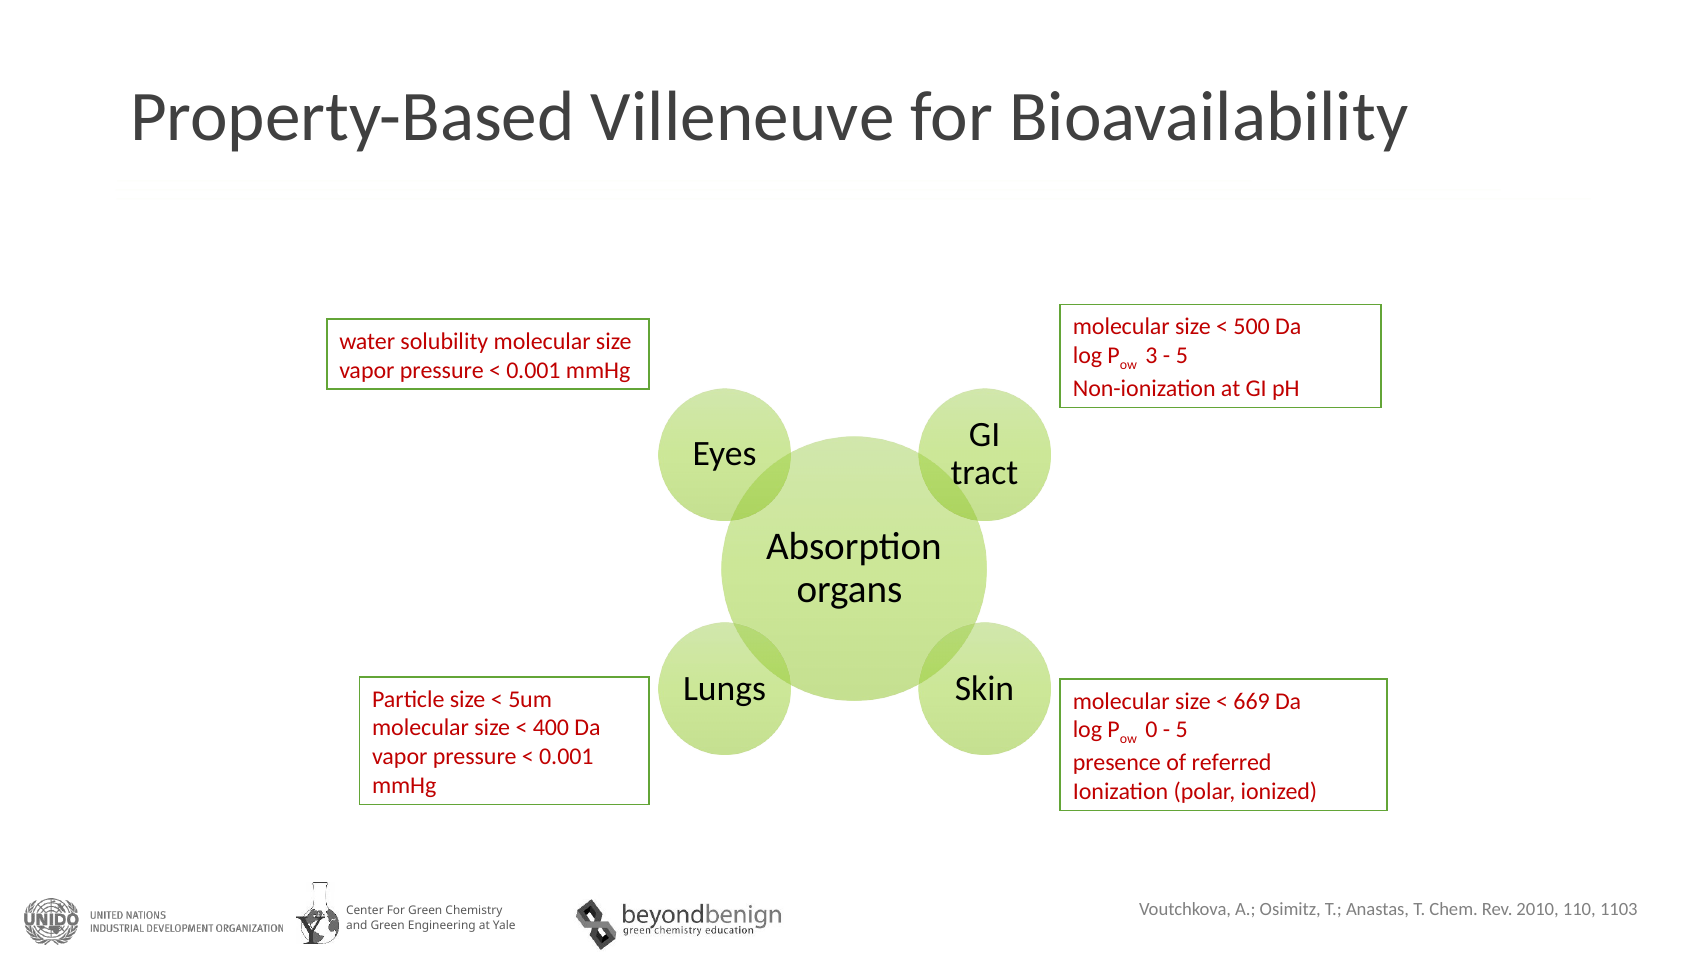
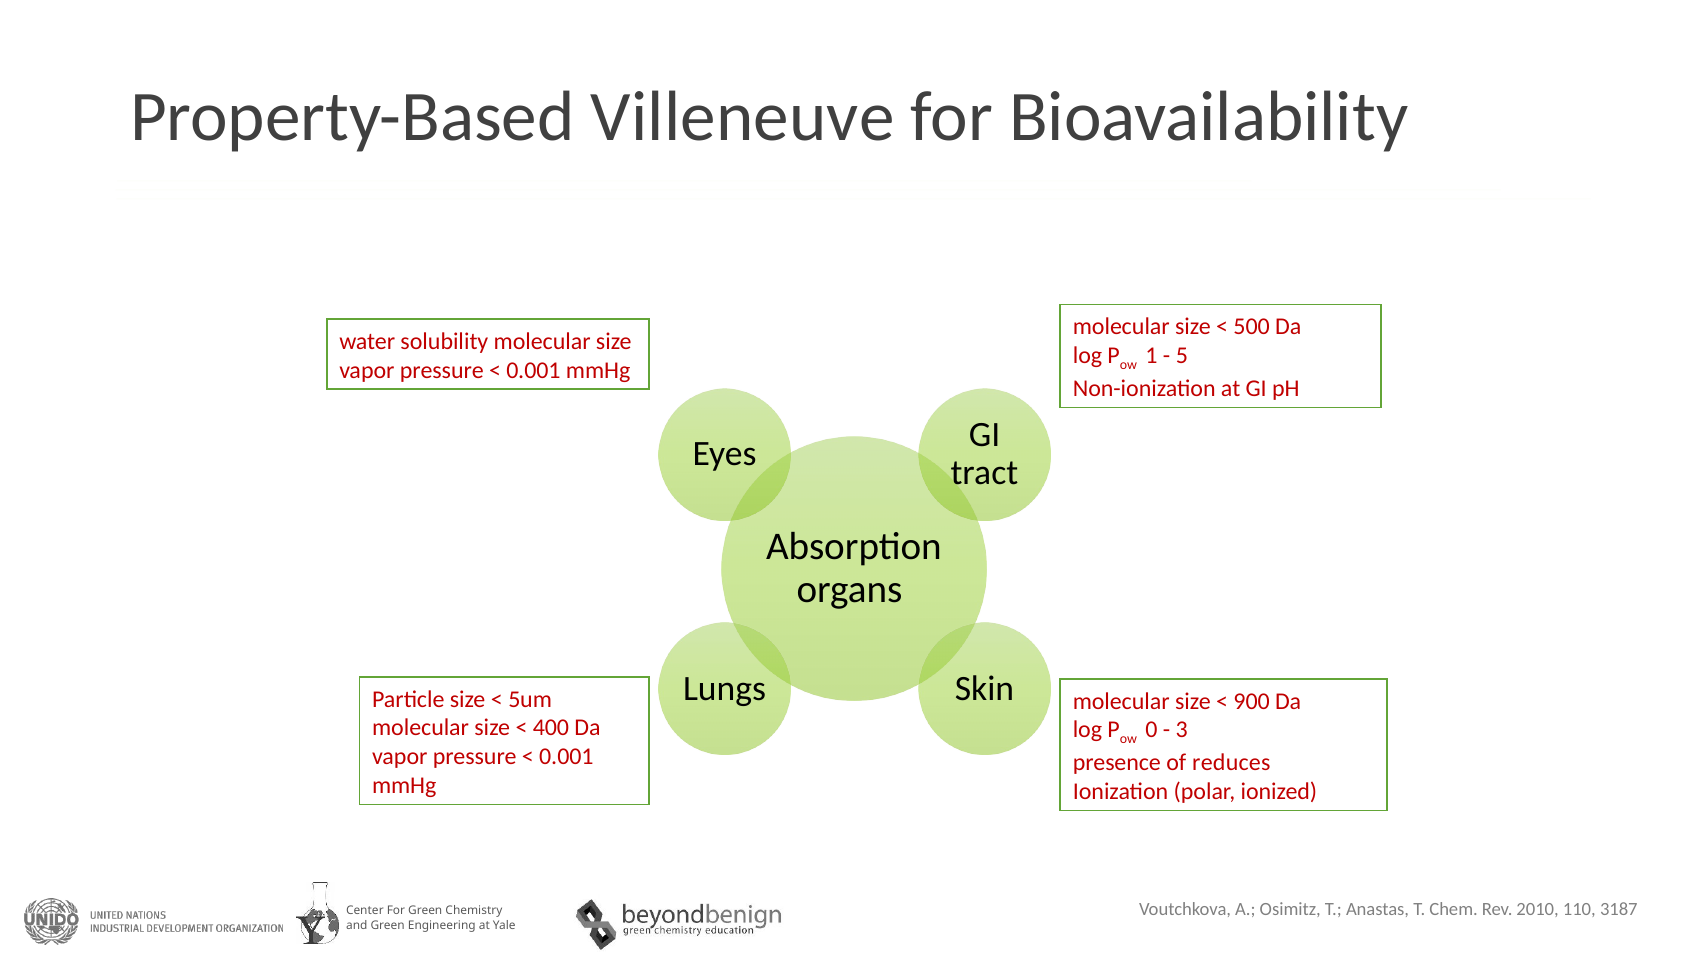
3: 3 -> 1 (1152, 356)
669: 669 -> 900 (1252, 701)
5: 5 -> 3 (1182, 730)
referred: referred -> reduces (1231, 762)
1103: 1103 -> 3187 (1619, 909)
